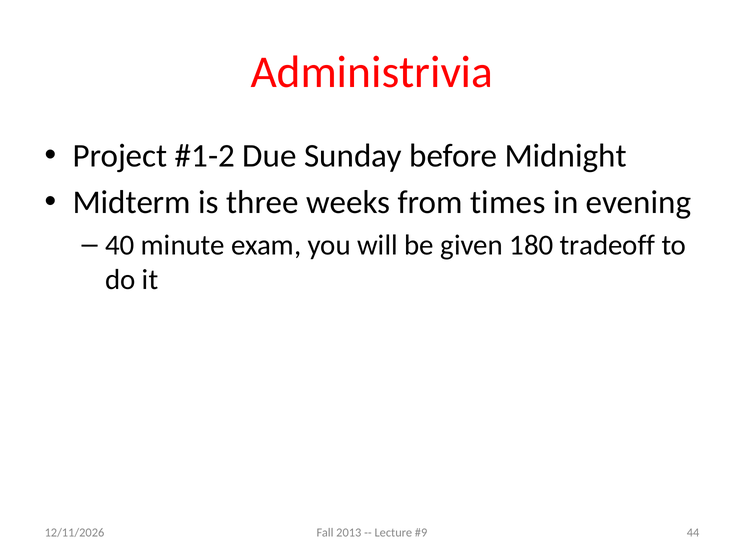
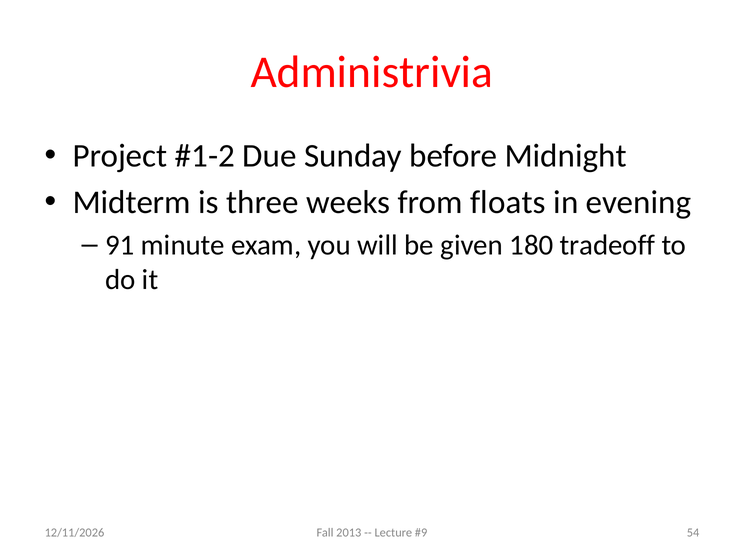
times: times -> floats (508, 202)
40: 40 -> 91 (120, 245)
44: 44 -> 54 (693, 533)
